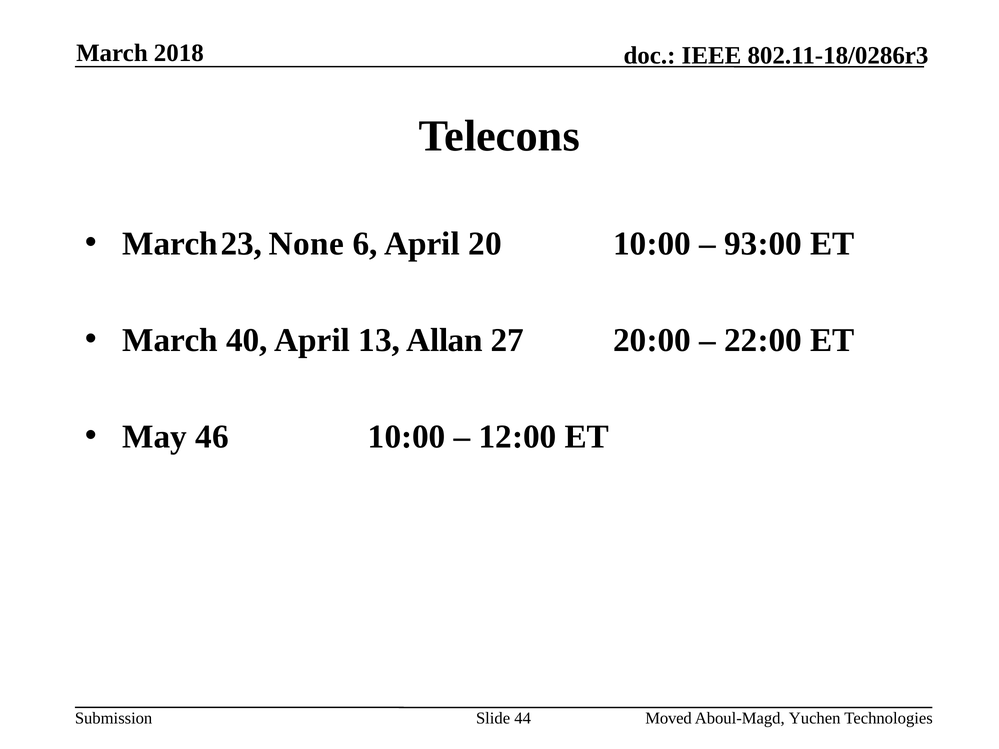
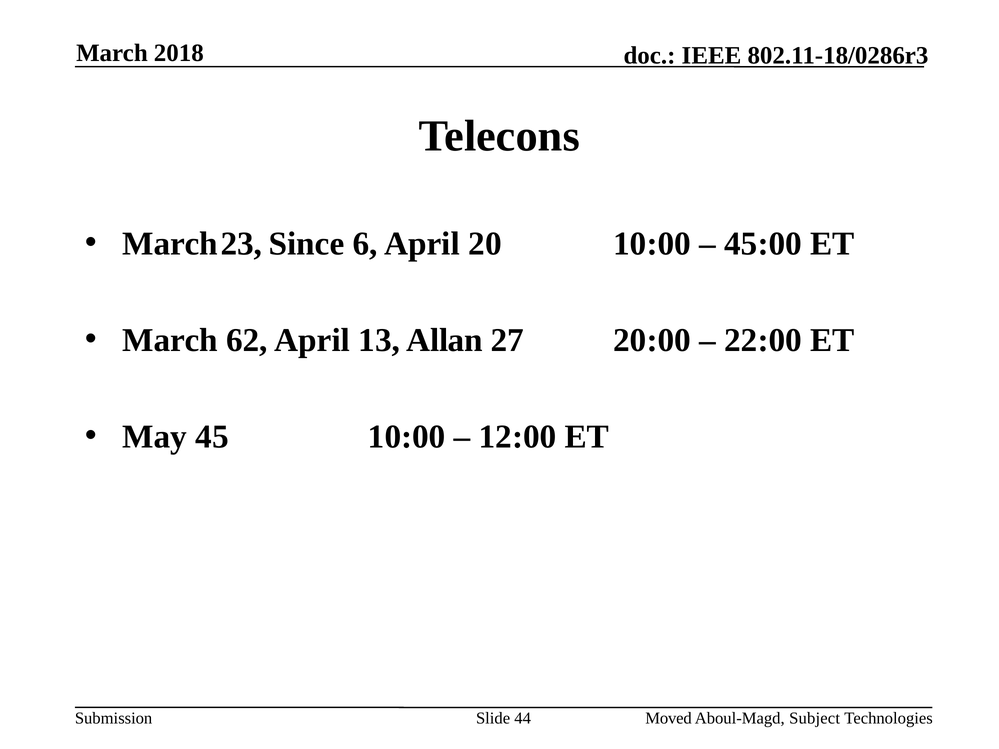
None: None -> Since (306, 244)
93:00: 93:00 -> 45:00 (763, 244)
40: 40 -> 62 (247, 340)
46: 46 -> 45 (212, 437)
Yuchen: Yuchen -> Subject (815, 719)
